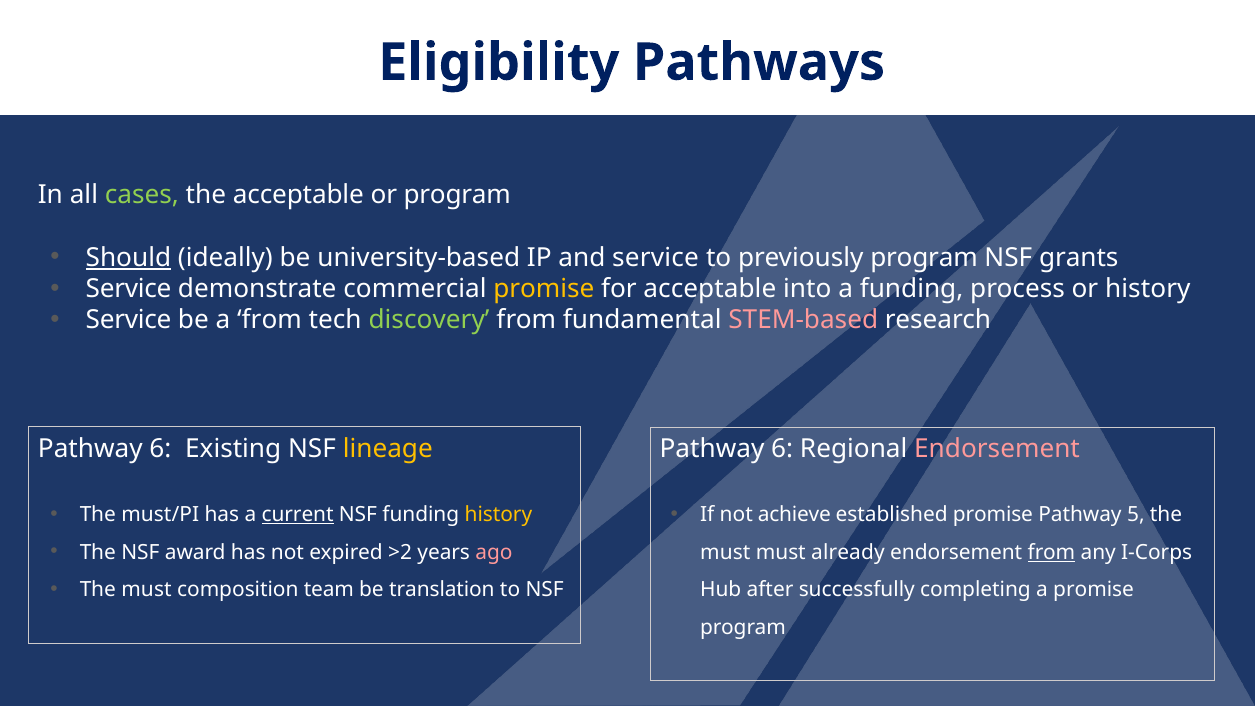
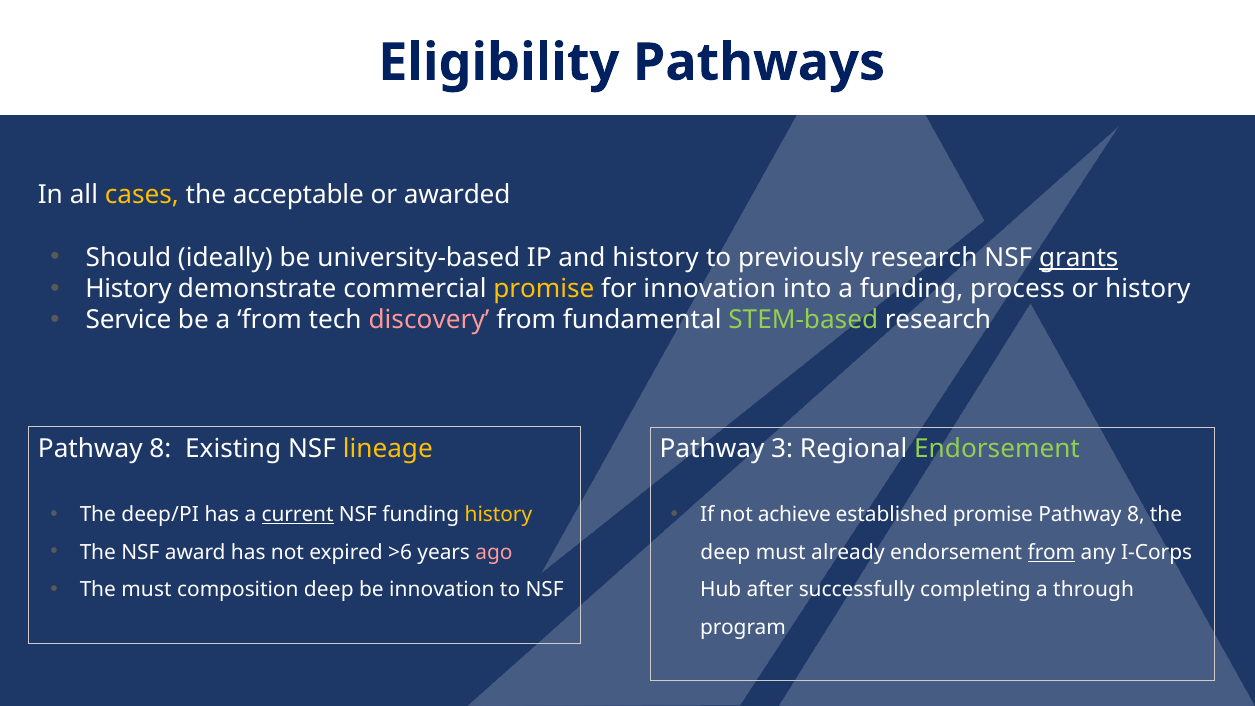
cases colour: light green -> yellow (142, 195)
or program: program -> awarded (457, 195)
Should underline: present -> none (128, 258)
and service: service -> history (656, 258)
previously program: program -> research (924, 258)
grants underline: none -> present (1079, 258)
Service: Service -> History (129, 289)
for acceptable: acceptable -> innovation (710, 289)
discovery colour: light green -> pink (429, 320)
STEM-based colour: pink -> light green (803, 320)
6: 6 -> 8 (160, 449)
6: 6 -> 3 (782, 449)
Endorsement colour: pink -> light green (997, 449)
must/PI: must/PI -> deep/PI (160, 515)
5: 5 -> 8 (1136, 515)
>2: >2 -> >6 (400, 552)
must: must -> deep (725, 552)
composition team: team -> deep (329, 590)
be translation: translation -> innovation (442, 590)
a promise: promise -> through (1094, 590)
